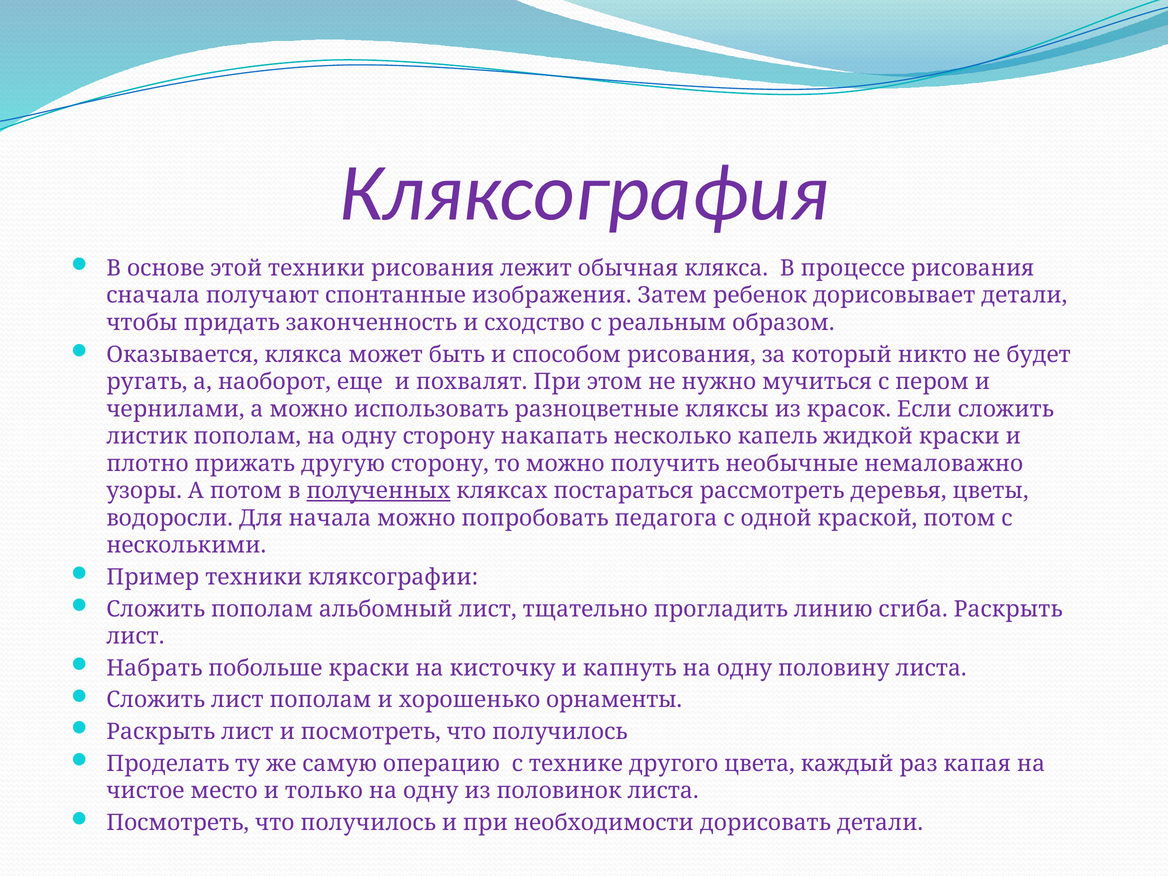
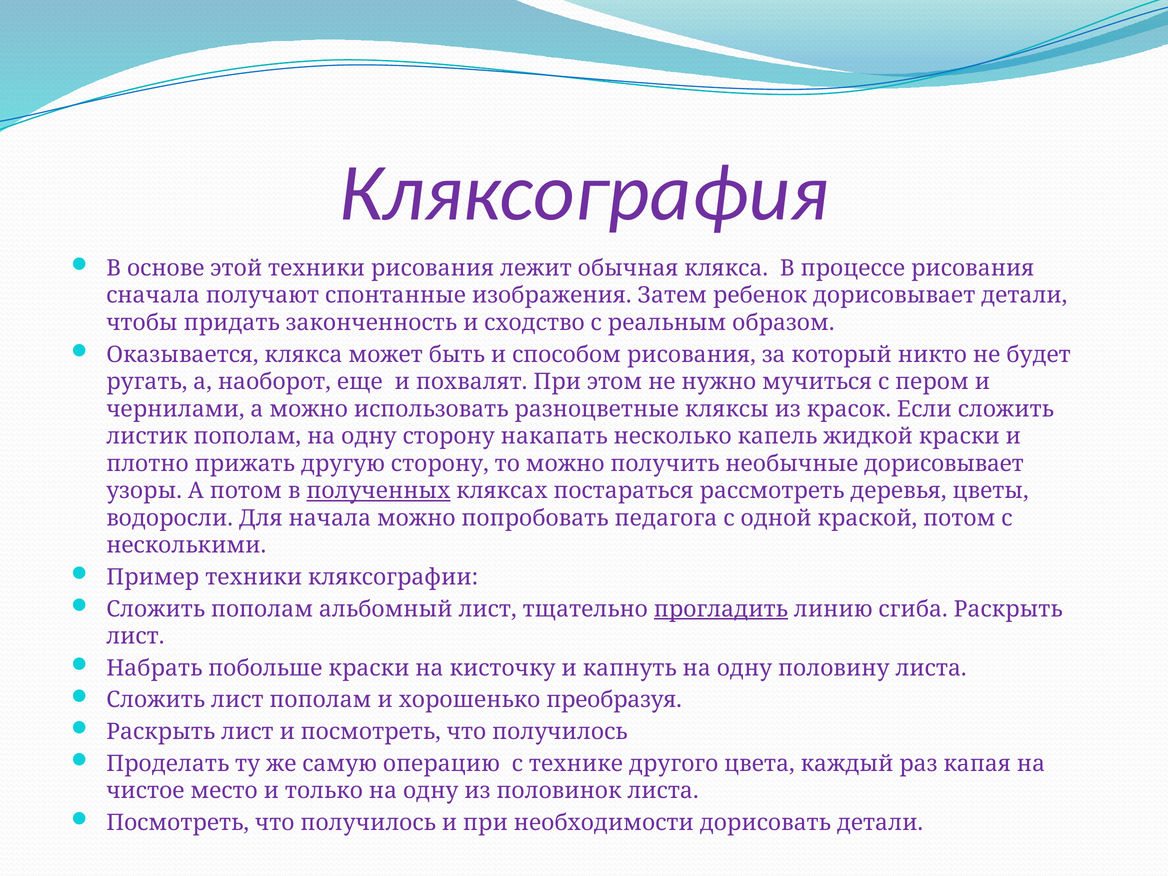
необычные немаловажно: немаловажно -> дорисовывает (944, 464)
прогладить underline: none -> present (721, 609)
орнаменты: орнаменты -> преобразуя (614, 700)
